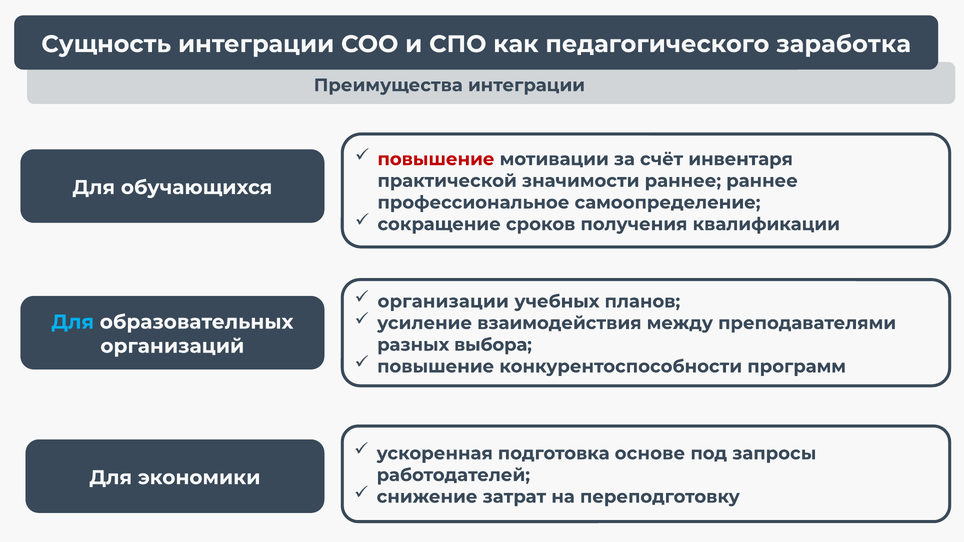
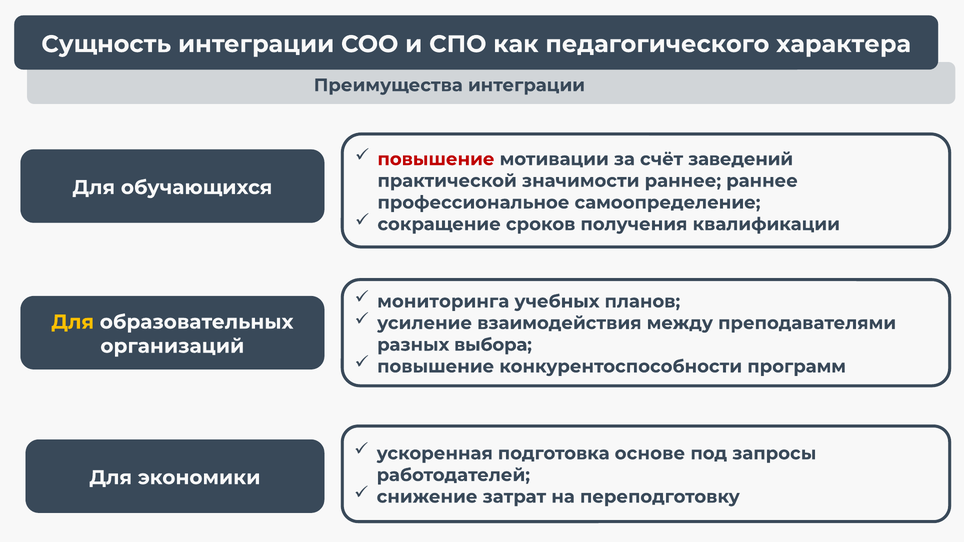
заработка: заработка -> характера (844, 44)
инвентаря: инвентаря -> заведений (741, 159)
организации: организации -> мониторинга (443, 302)
Для colour: light blue -> yellow (73, 322)
